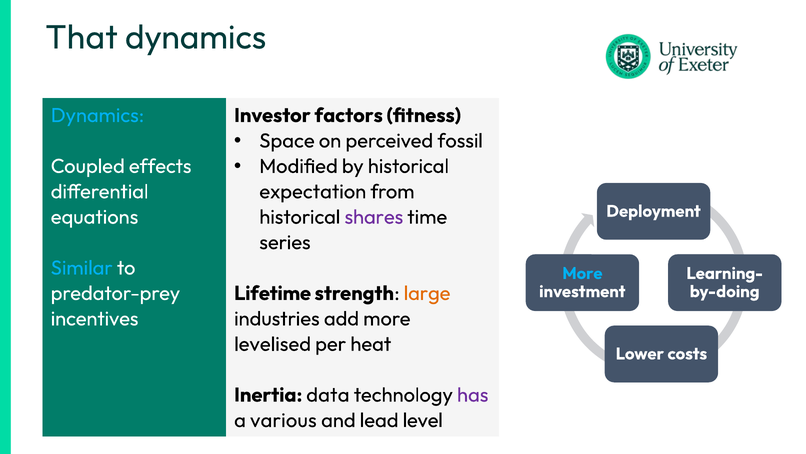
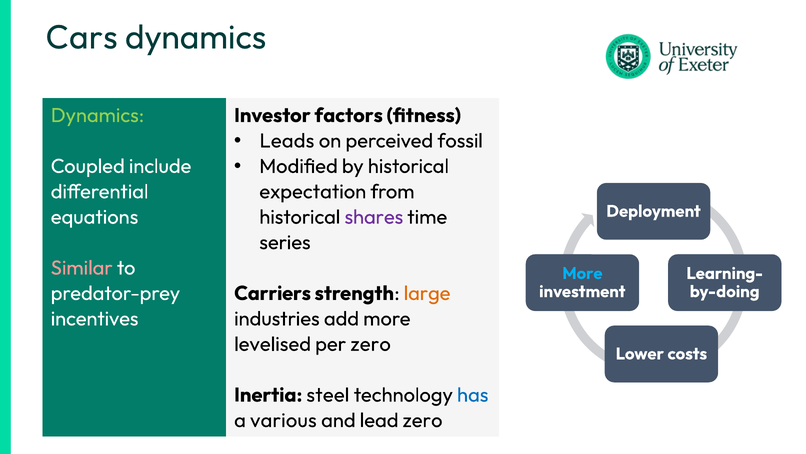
That: That -> Cars (82, 37)
Dynamics colour: light blue -> light green (97, 115)
Space: Space -> Leads (287, 141)
effects: effects -> include (160, 166)
Similar colour: light blue -> pink (82, 268)
Lifetime: Lifetime -> Carriers (273, 293)
per heat: heat -> zero (371, 344)
data: data -> steel (328, 394)
has colour: purple -> blue (473, 394)
lead level: level -> zero (423, 420)
